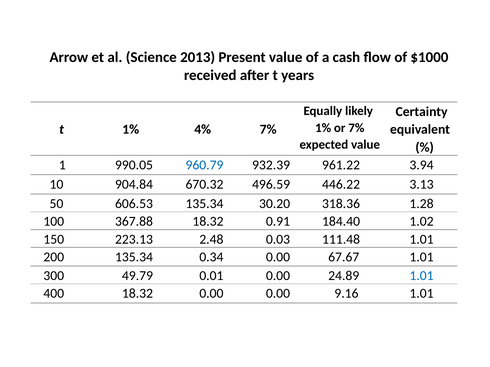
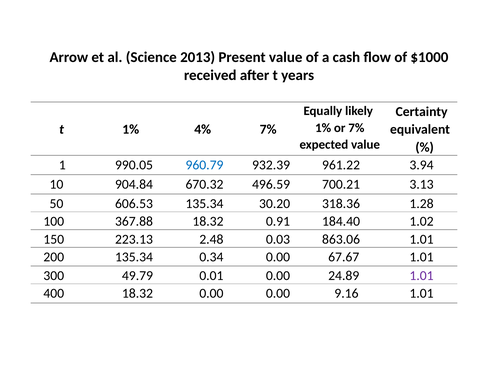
446.22: 446.22 -> 700.21 (341, 185)
111.48: 111.48 -> 863.06 (341, 240)
1.01 colour: blue -> purple (422, 276)
